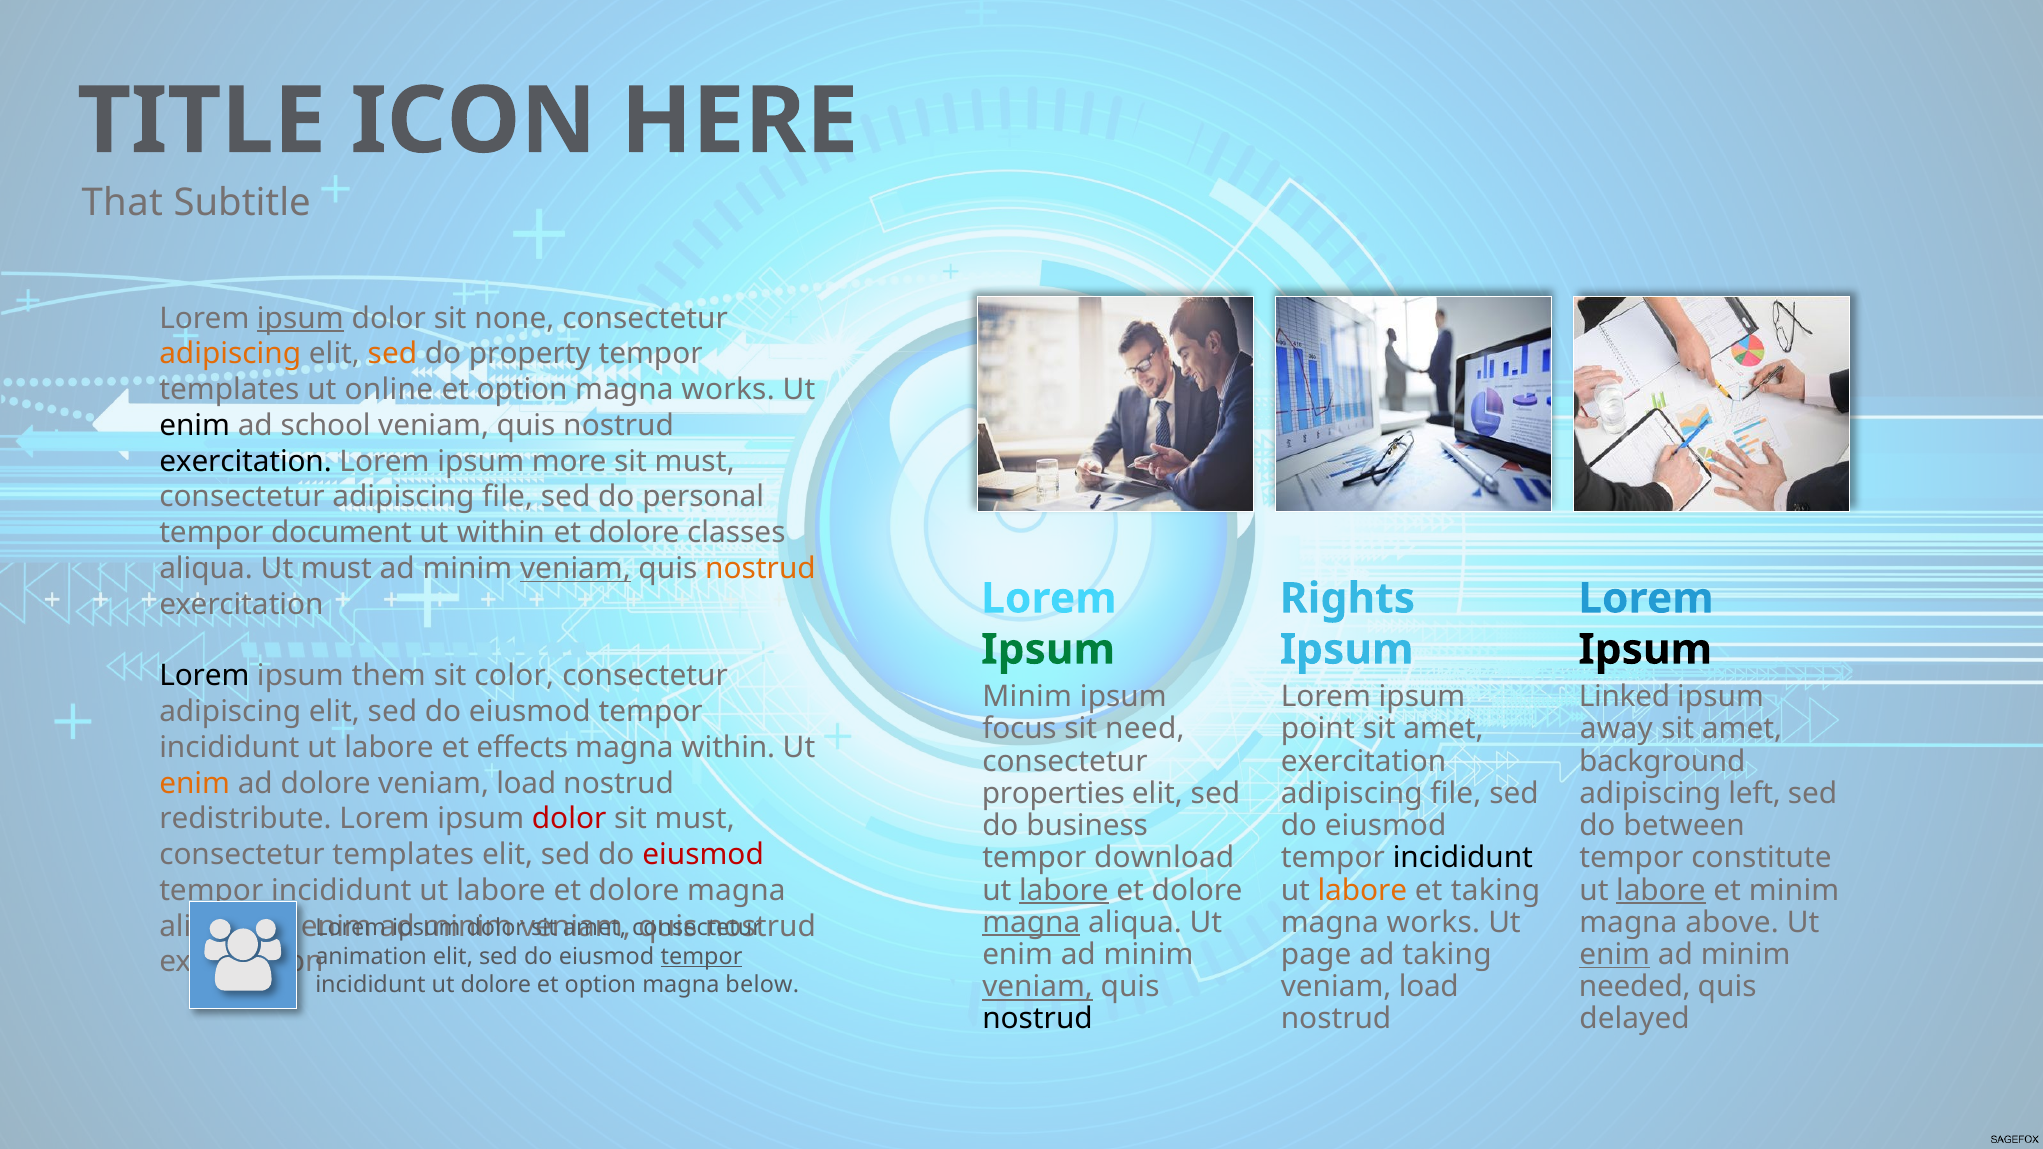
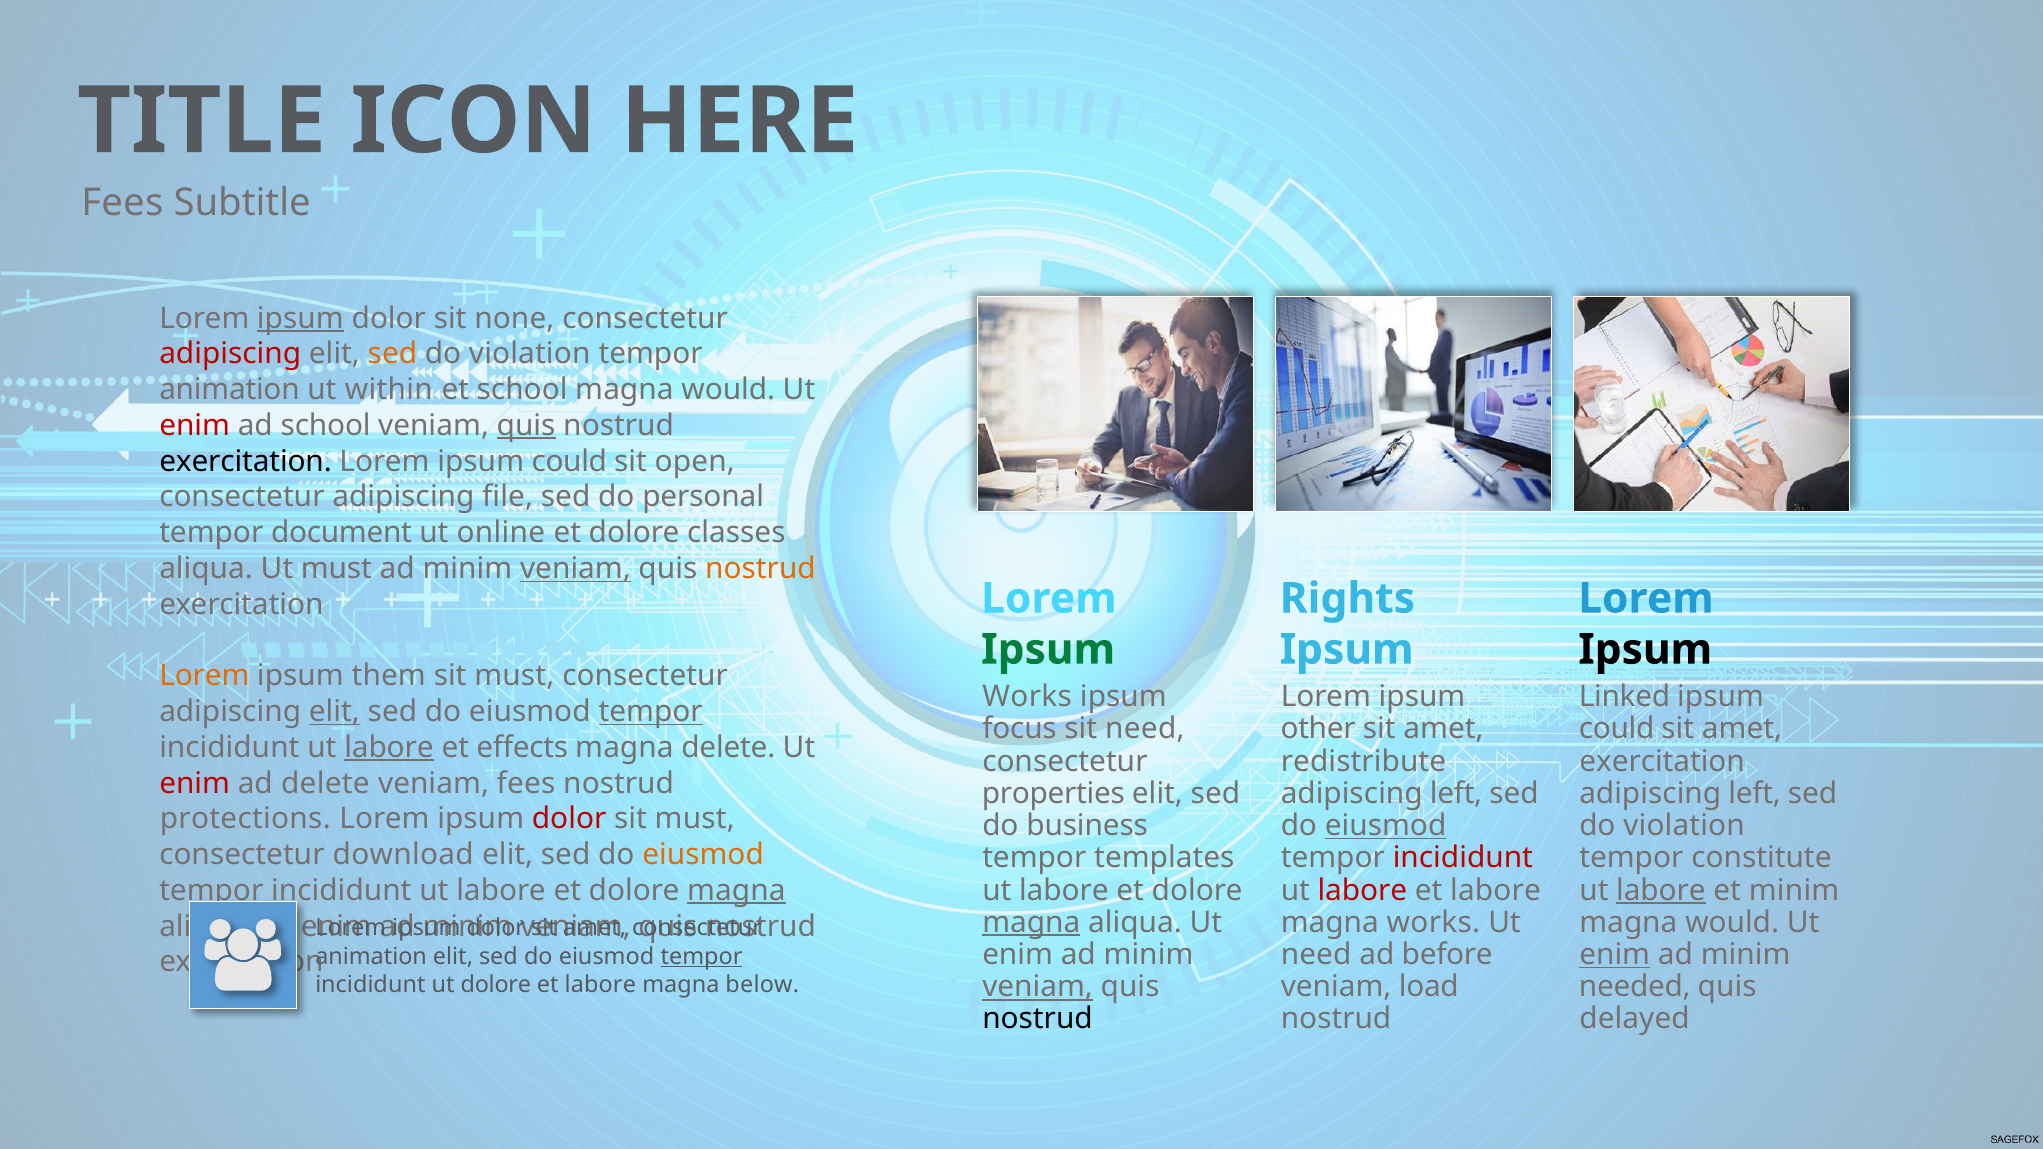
That: That -> Fees (122, 203)
adipiscing colour: orange -> red (230, 354)
property: property -> violation (530, 354)
templates: templates -> animation (229, 390)
online: online -> within (389, 390)
option: option -> school (522, 390)
works: works -> would (728, 390)
enim colour: black -> red (195, 426)
quis underline: none -> present (526, 426)
Lorem ipsum more: more -> could (569, 461)
must: must -> open (695, 461)
ut within: within -> online (501, 533)
Lorem colour: black -> orange (204, 676)
color: color -> must (514, 676)
Minim: Minim -> Works (1027, 697)
elit underline: none -> present (334, 712)
tempor underline: none -> present (651, 712)
point: point -> other (1318, 729)
away: away -> could (1617, 729)
labore underline: none -> present (389, 748)
magna within: within -> delete (728, 748)
exercitation: exercitation -> redistribute (1363, 761)
background: background -> exercitation (1662, 761)
enim colour: orange -> red (195, 783)
ad dolore: dolore -> delete (325, 783)
load: load -> fees (526, 783)
file: file -> left (1456, 794)
redistribute: redistribute -> protections (245, 819)
eiusmod underline: none -> present (1386, 826)
between: between -> violation (1684, 826)
consectetur templates: templates -> download (403, 855)
eiusmod colour: red -> orange (703, 855)
download: download -> templates (1164, 858)
incididunt colour: black -> red (1463, 858)
labore underline: present -> none (1064, 890)
labore colour: orange -> red (1362, 890)
taking: taking -> labore (1496, 890)
magna underline: none -> present (736, 891)
above: above -> would (1732, 923)
page: page -> need (1316, 955)
ad taking: taking -> before (1447, 955)
option: option -> labore (600, 985)
